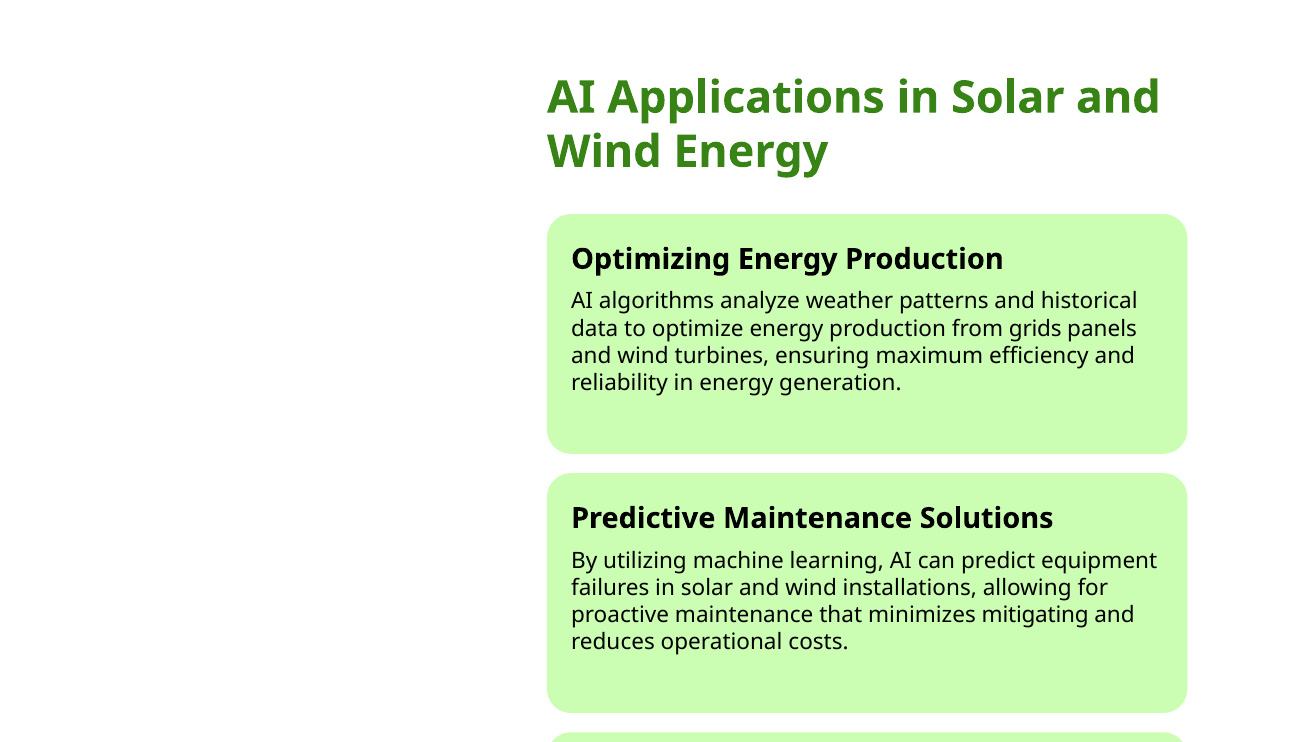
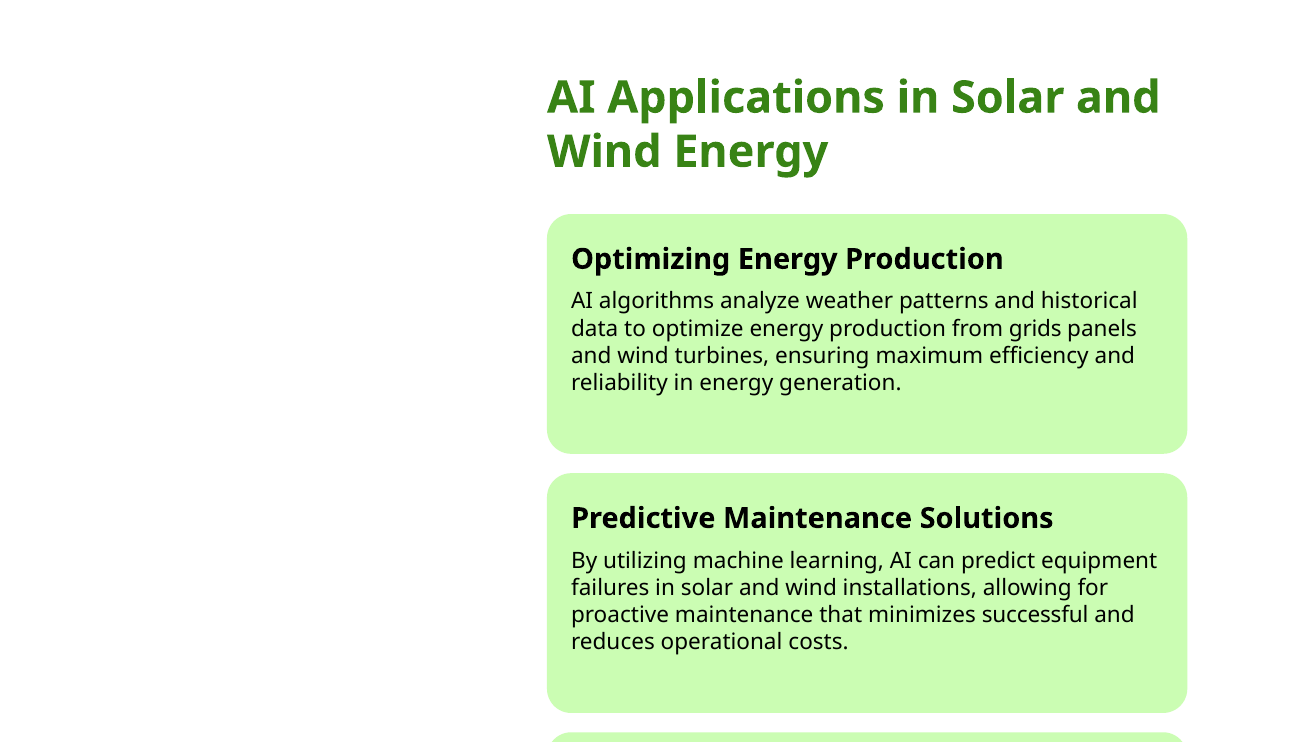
mitigating: mitigating -> successful (1035, 615)
